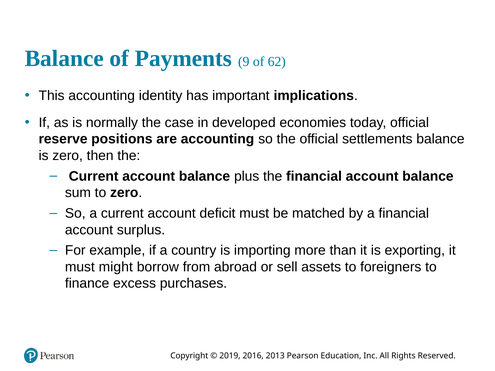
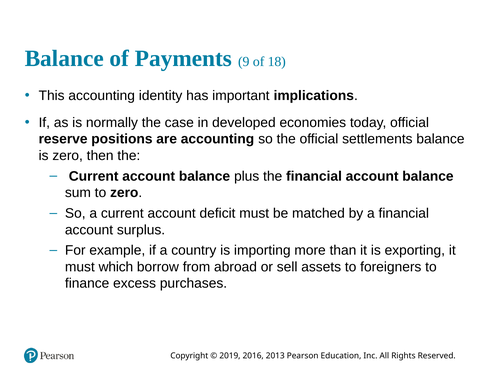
62: 62 -> 18 (277, 62)
might: might -> which (116, 267)
